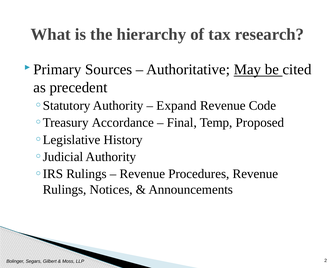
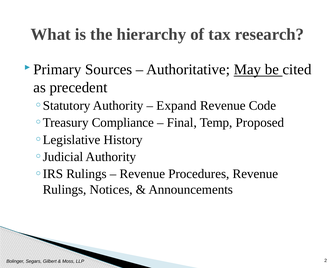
Accordance: Accordance -> Compliance (123, 123)
